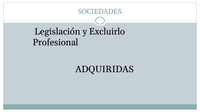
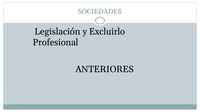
ADQUIRIDAS: ADQUIRIDAS -> ANTERIORES (105, 70)
